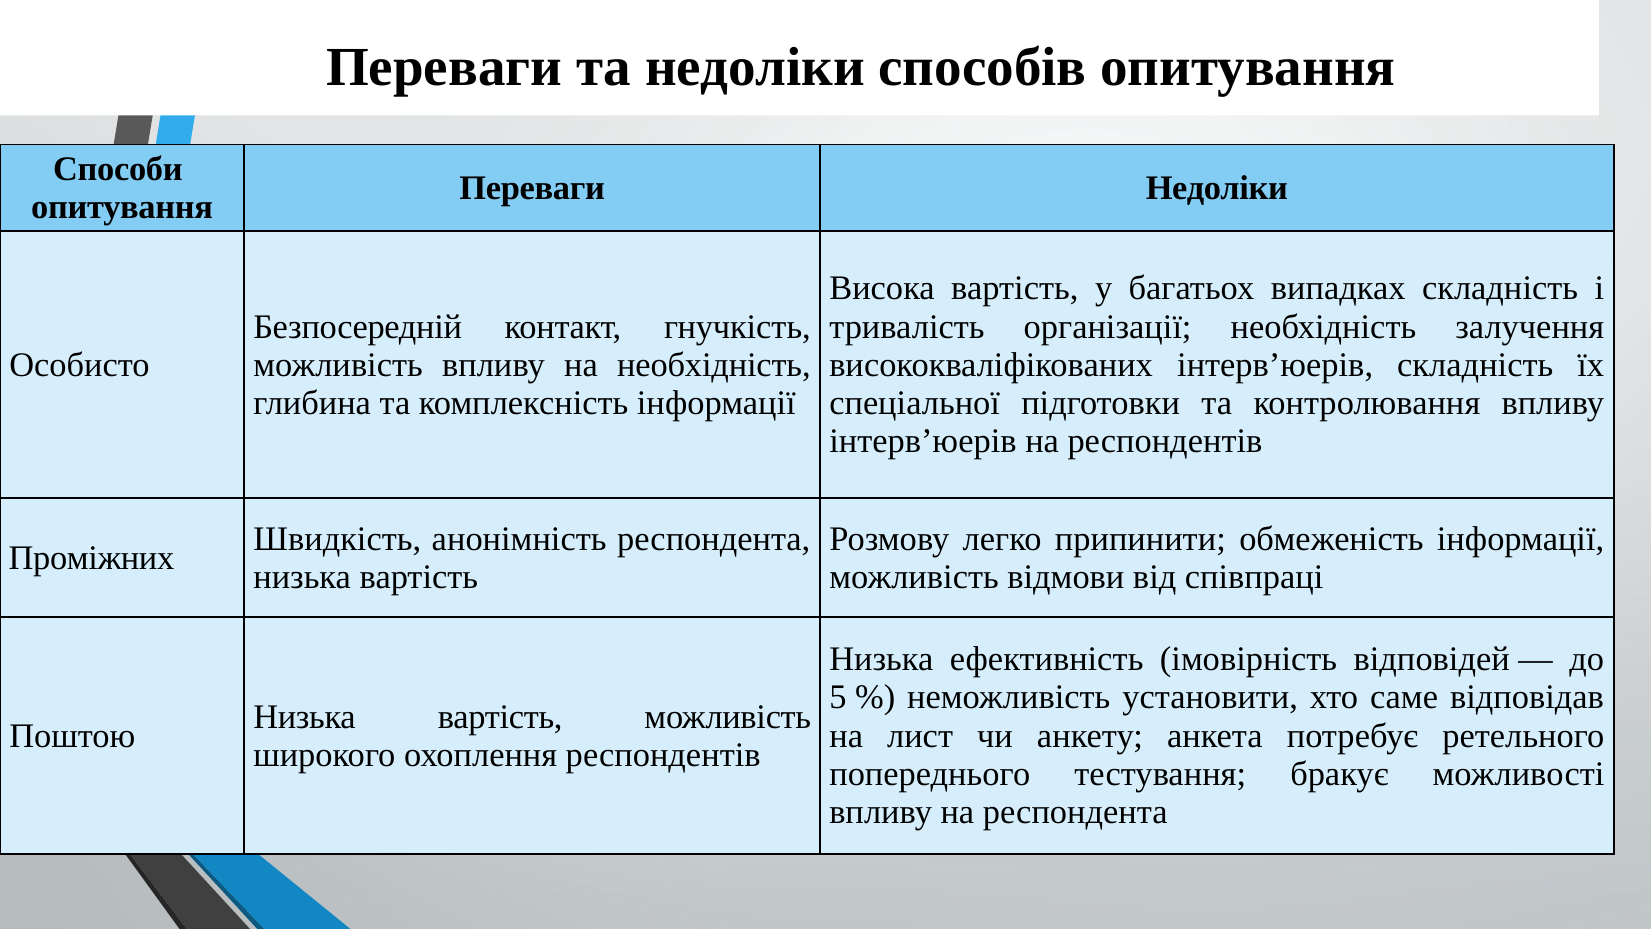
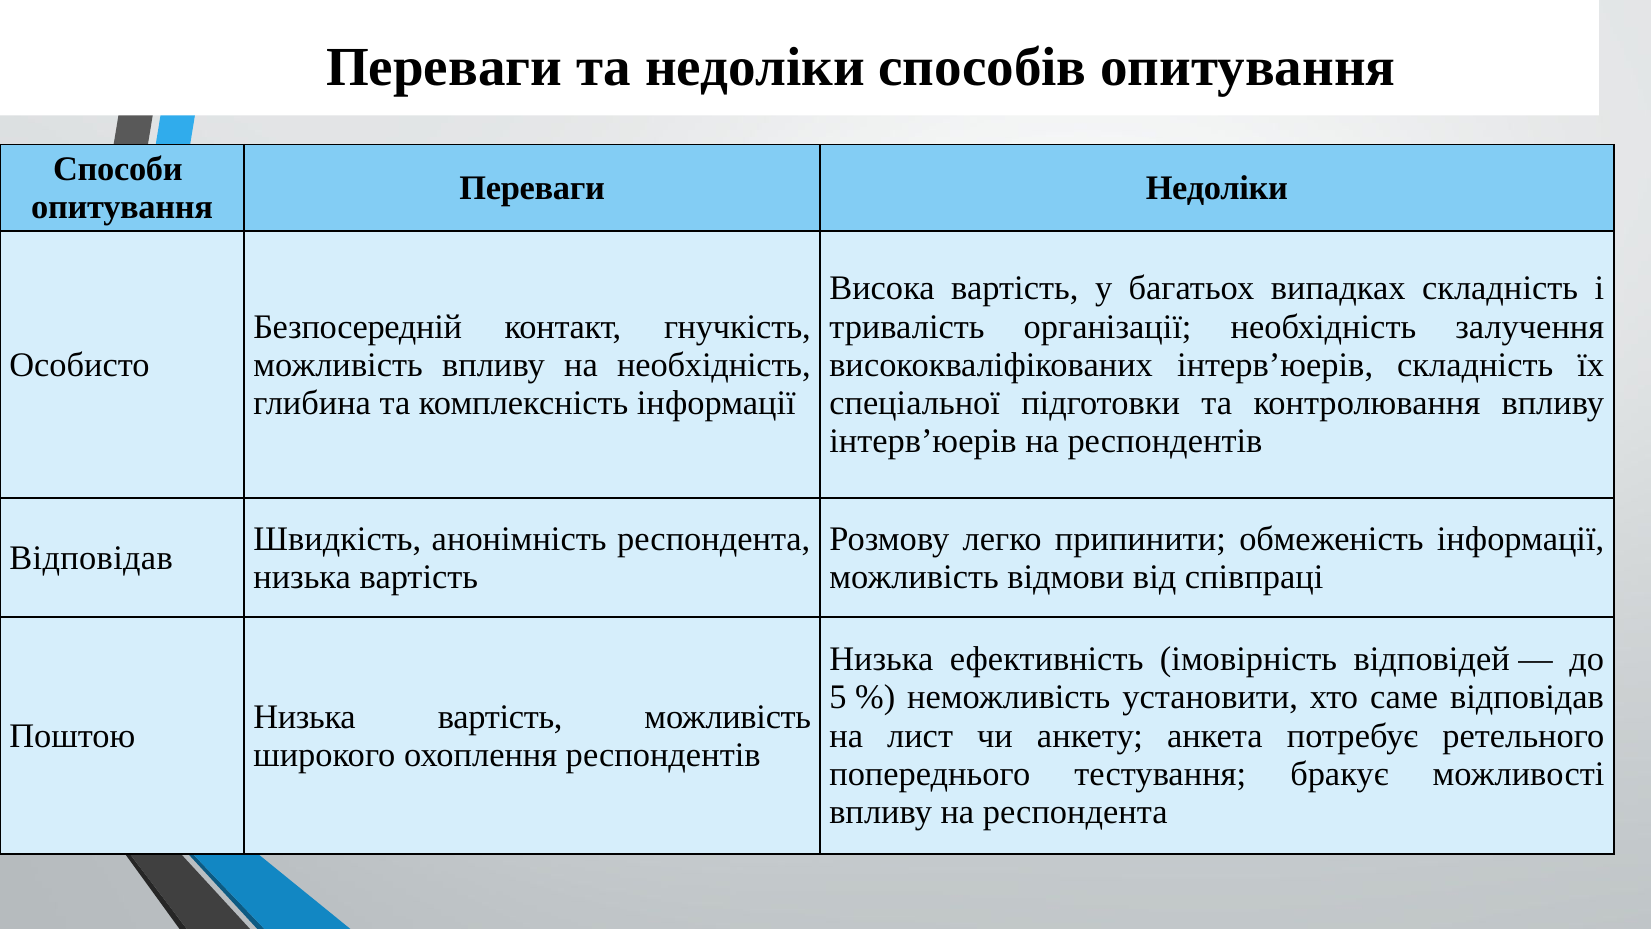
Проміжних: Проміжних -> Відповідав (91, 558)
